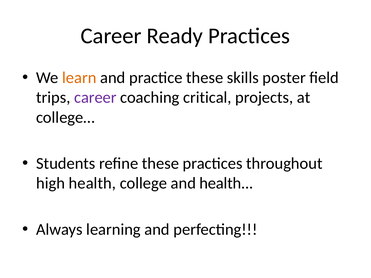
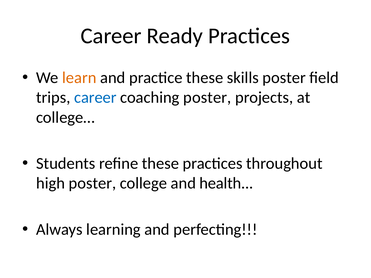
career colour: purple -> blue (95, 98)
coaching critical: critical -> poster (207, 98)
high health: health -> poster (92, 183)
